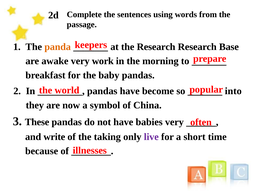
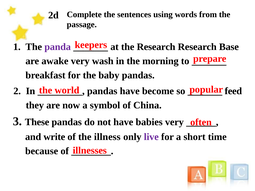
panda colour: orange -> purple (58, 47)
work: work -> wash (103, 61)
into: into -> feed (233, 91)
taking: taking -> illness (107, 137)
